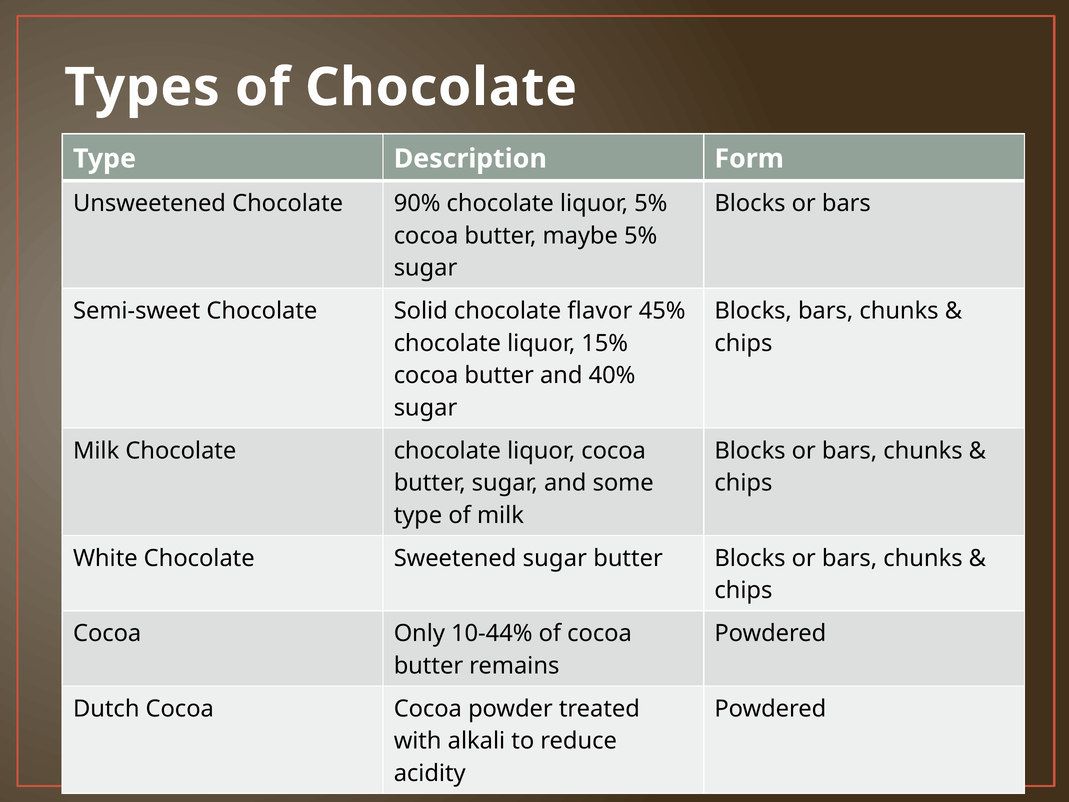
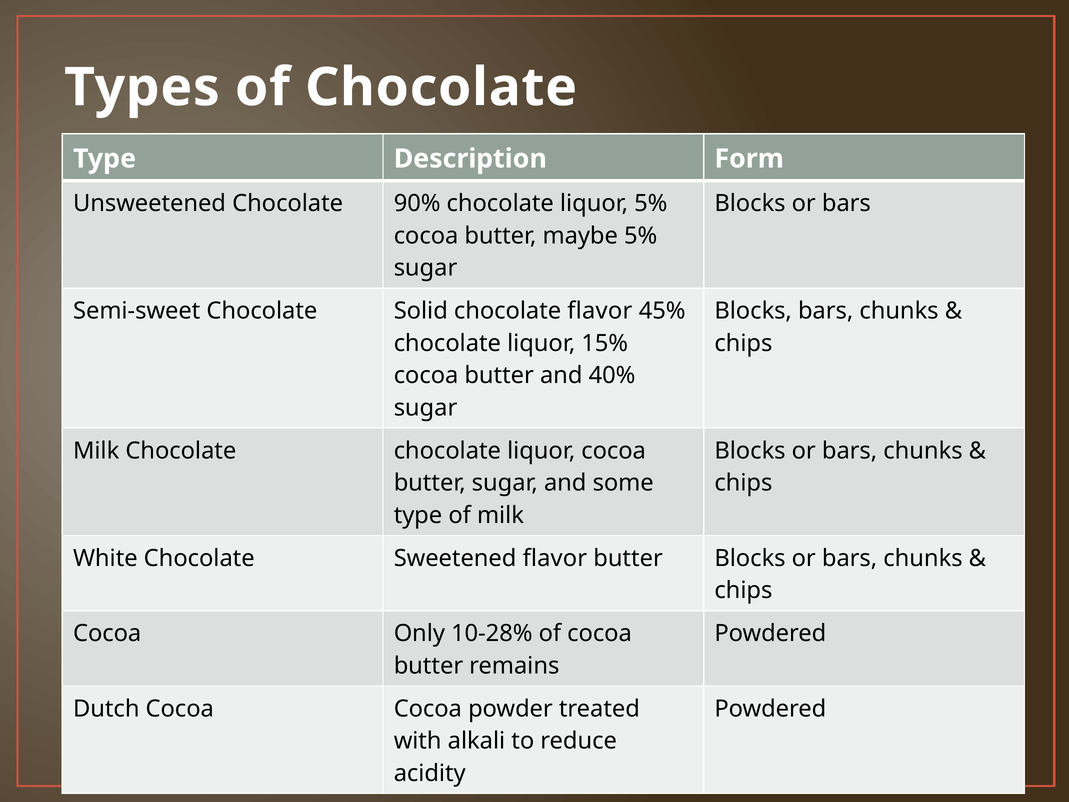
Sweetened sugar: sugar -> flavor (555, 558)
10-44%: 10-44% -> 10-28% (492, 633)
